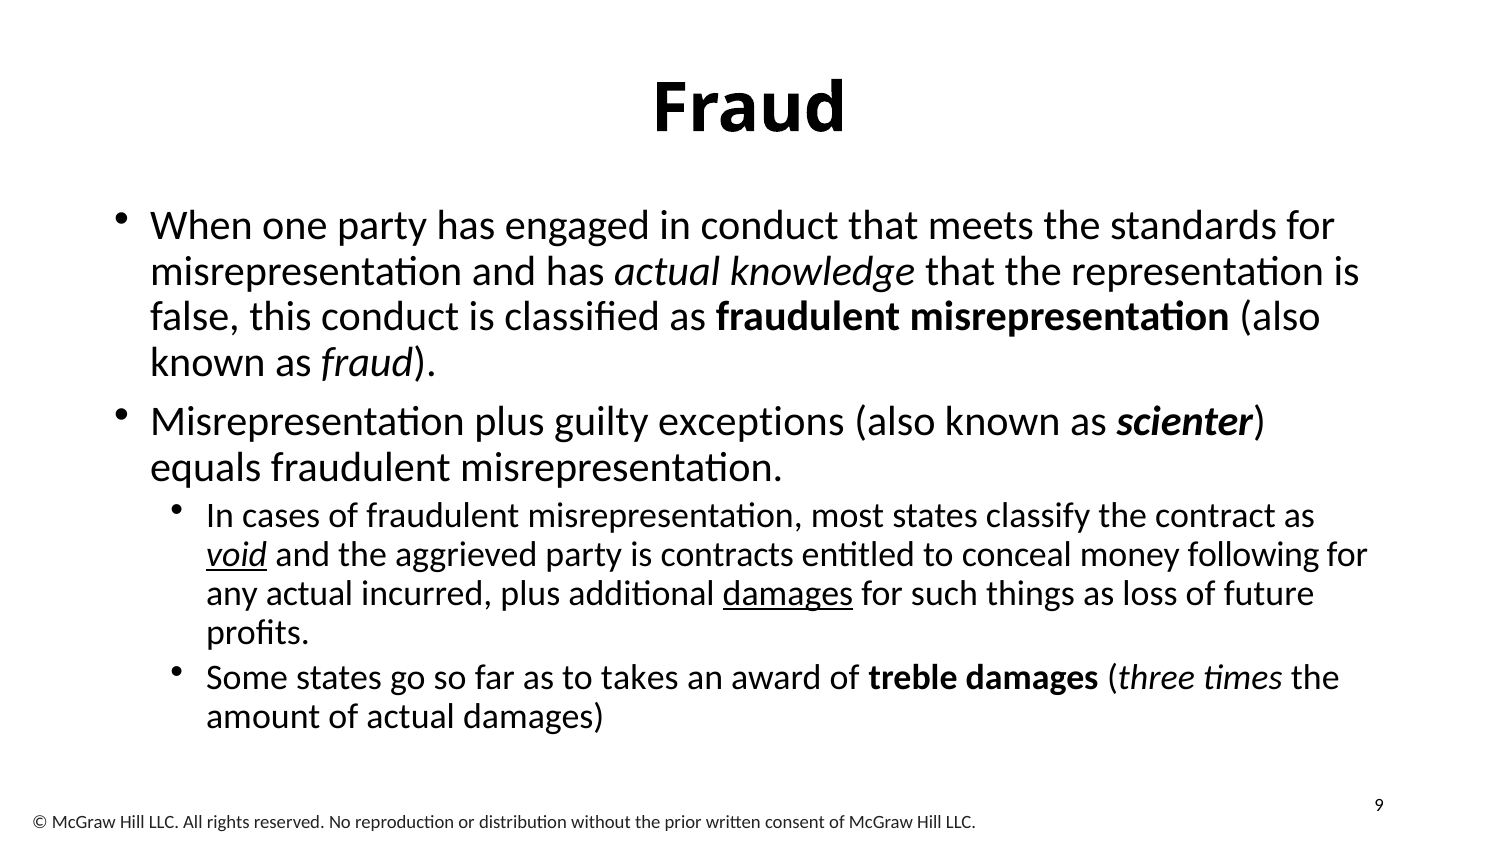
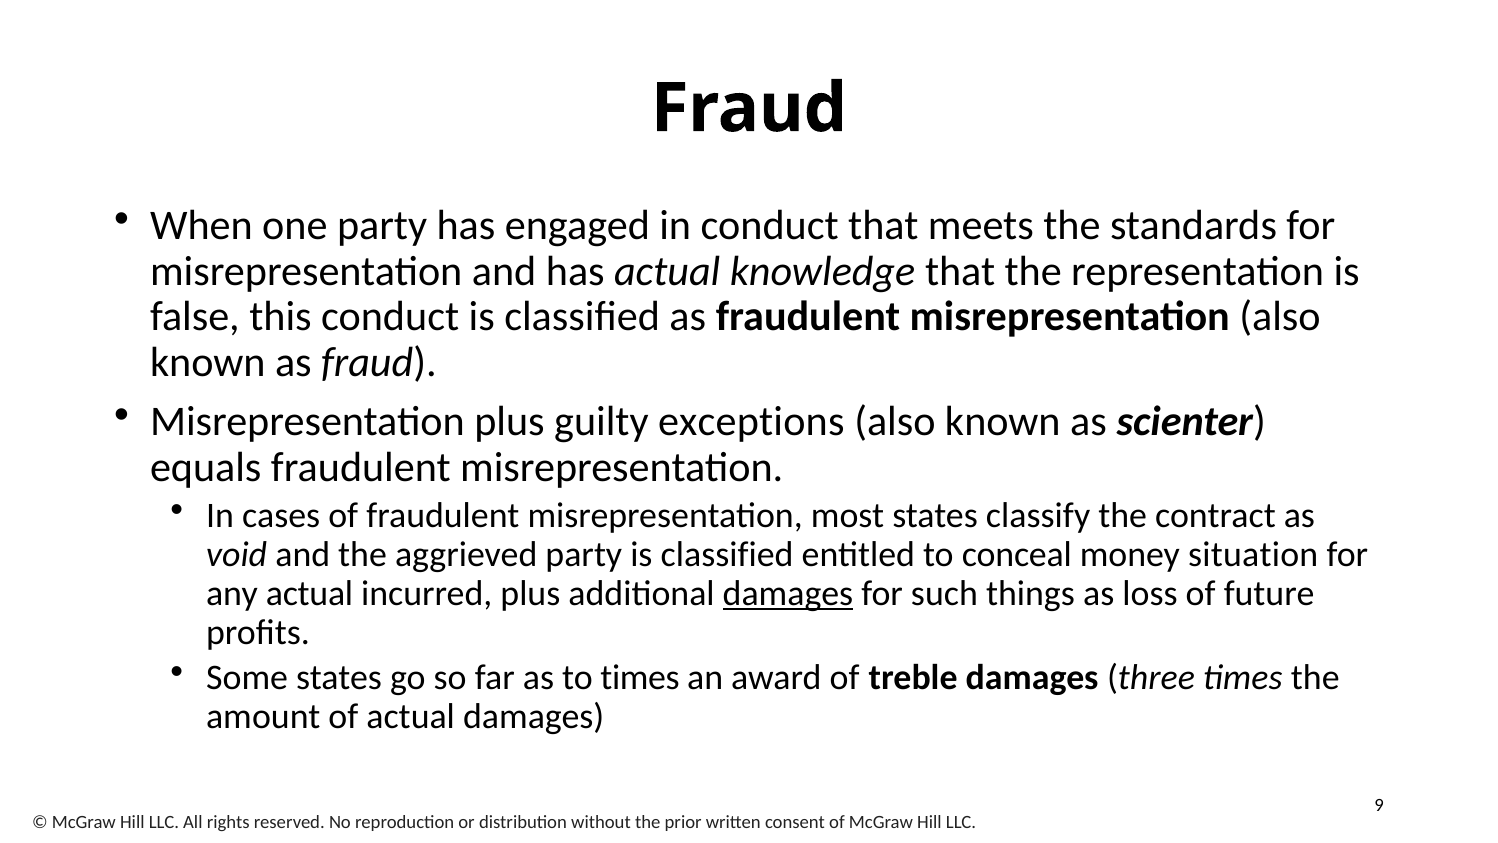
void underline: present -> none (237, 554)
party is contracts: contracts -> classified (727, 554)
following: following -> situation (1253, 554)
to takes: takes -> times (640, 678)
